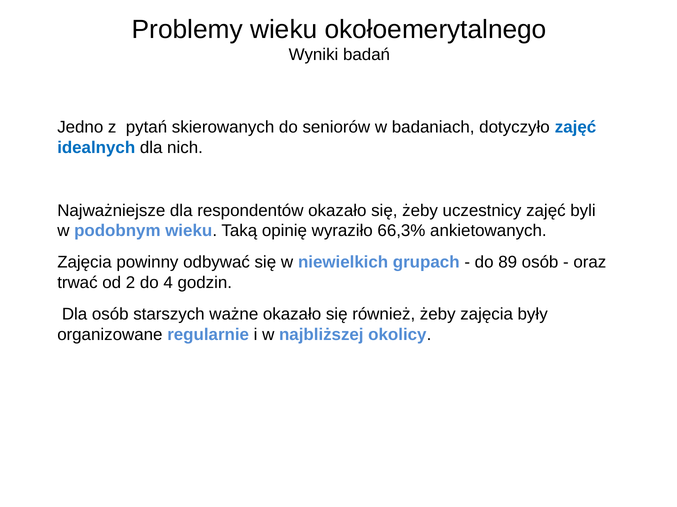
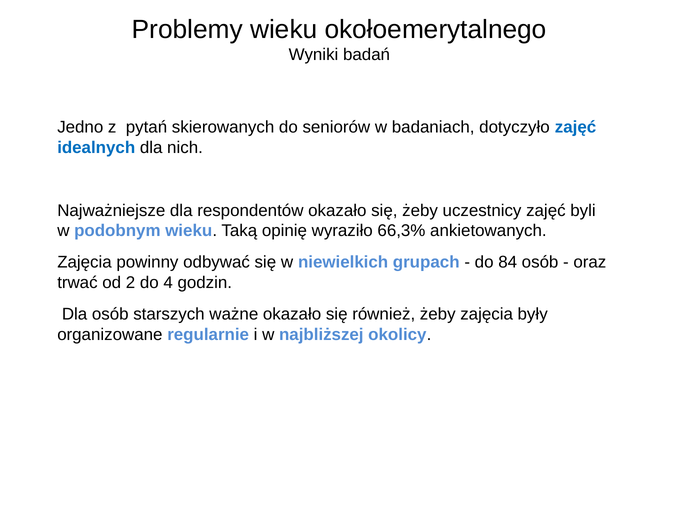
89: 89 -> 84 (508, 263)
